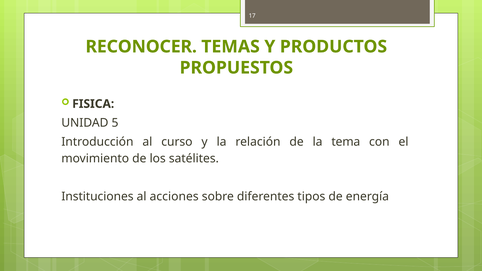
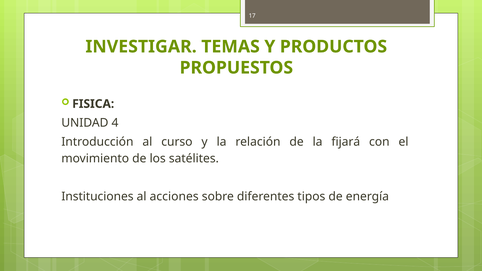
RECONOCER: RECONOCER -> INVESTIGAR (141, 47)
5: 5 -> 4 (115, 123)
tema: tema -> fijará (346, 142)
